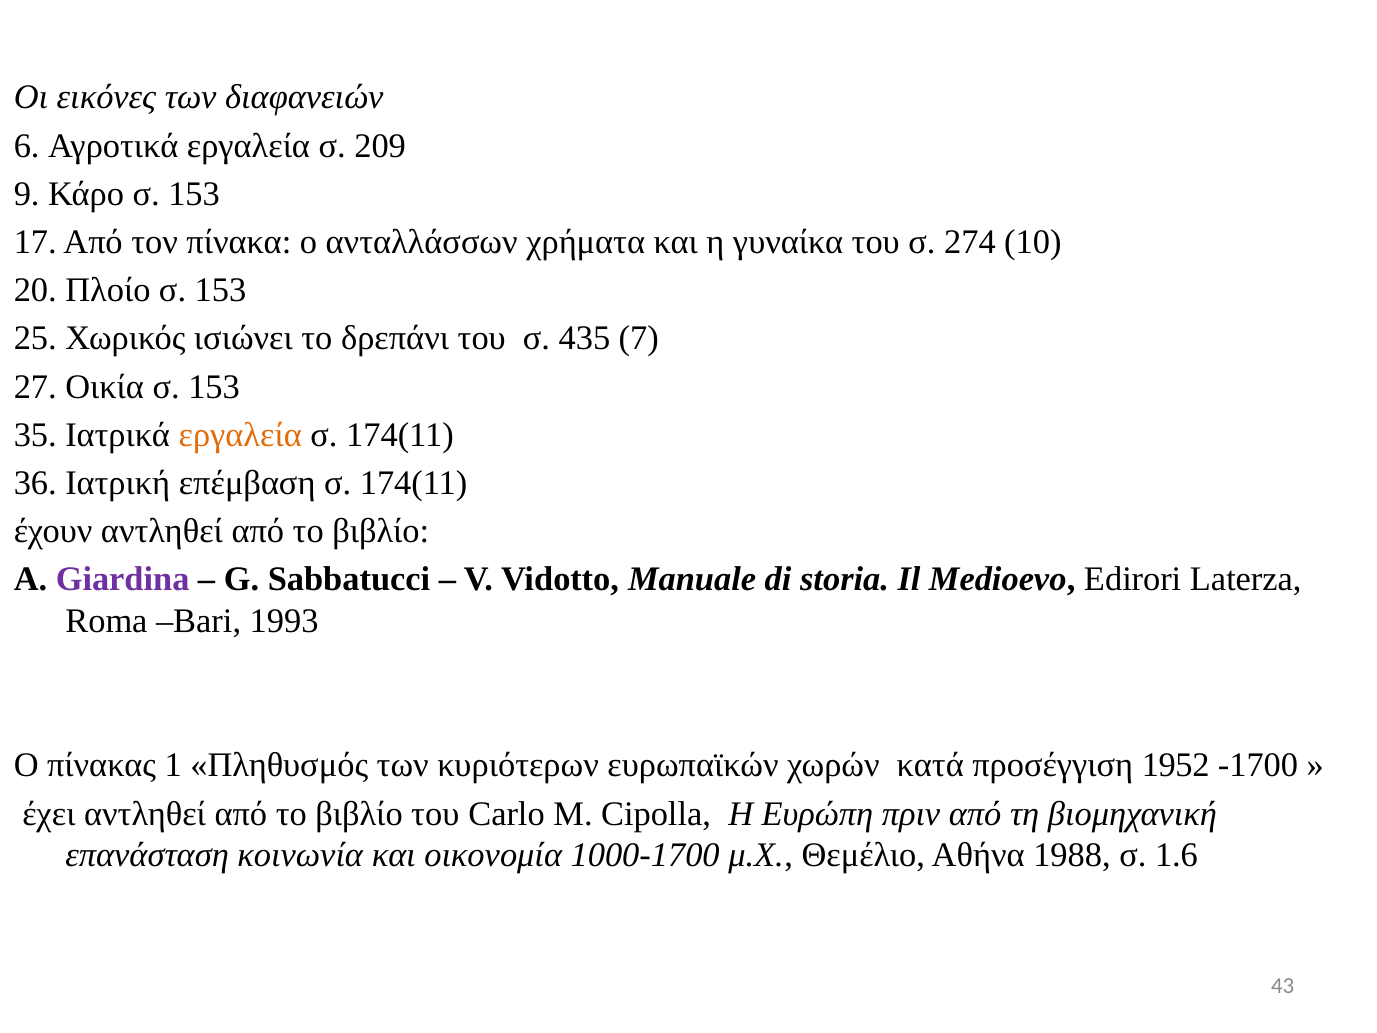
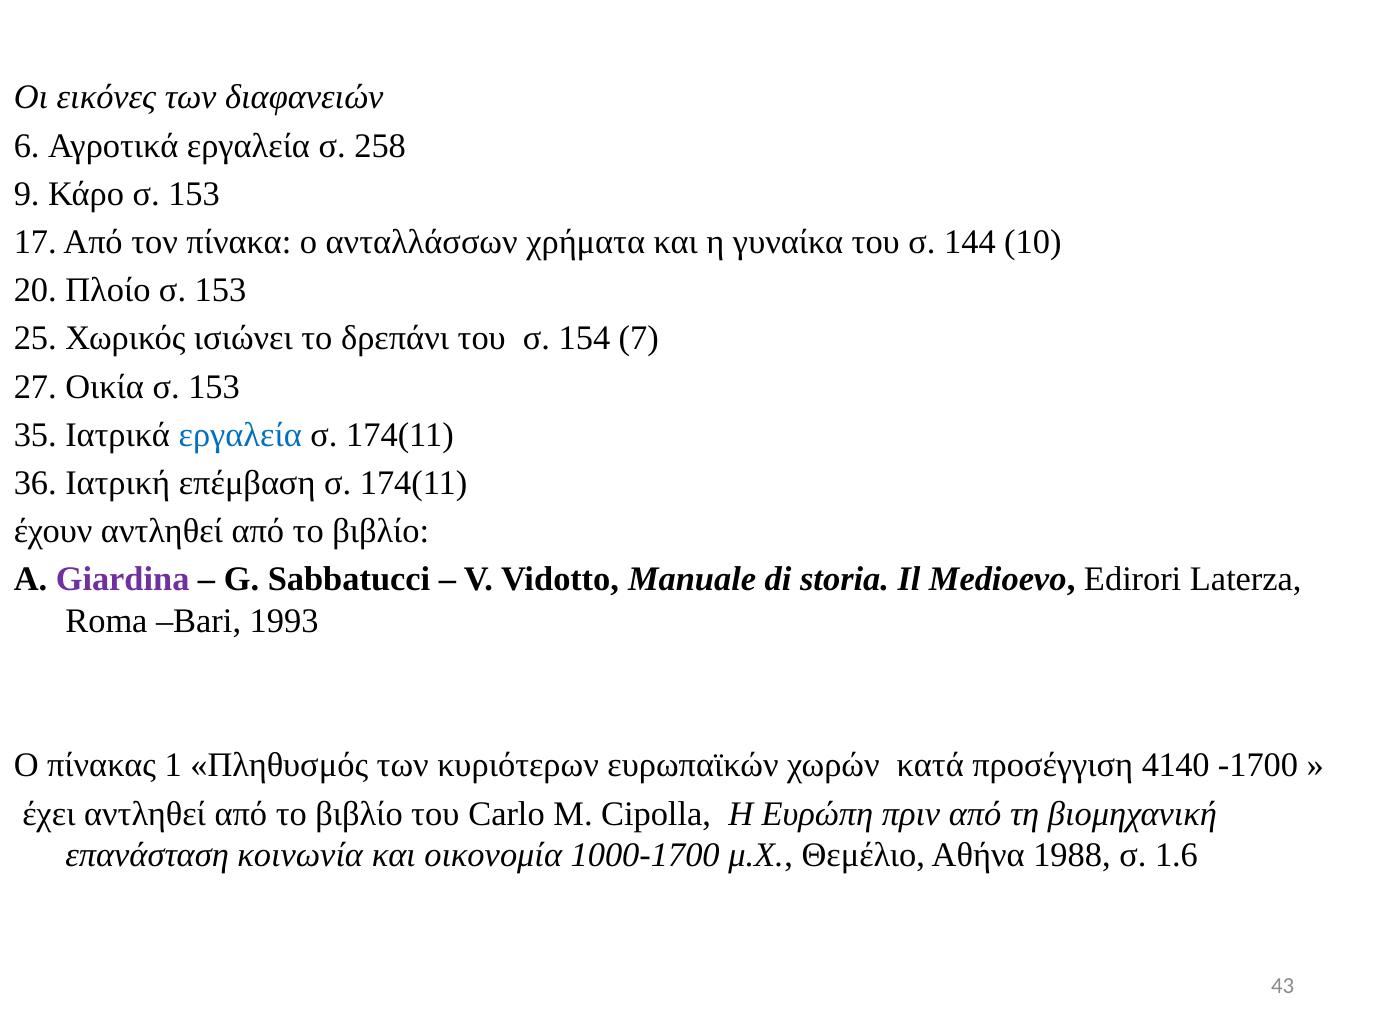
209: 209 -> 258 (380, 146)
274: 274 -> 144 (970, 242)
435: 435 -> 154 (584, 338)
εργαλεία colour: orange -> blue (240, 435)
1952: 1952 -> 4140 (1176, 765)
